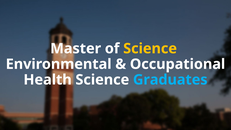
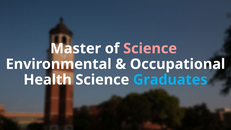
Science colour: yellow -> pink (150, 49)
